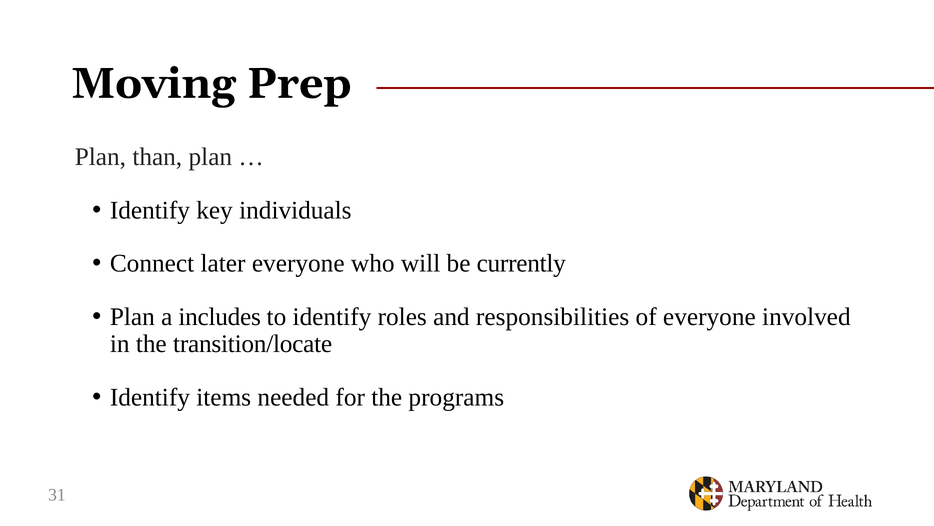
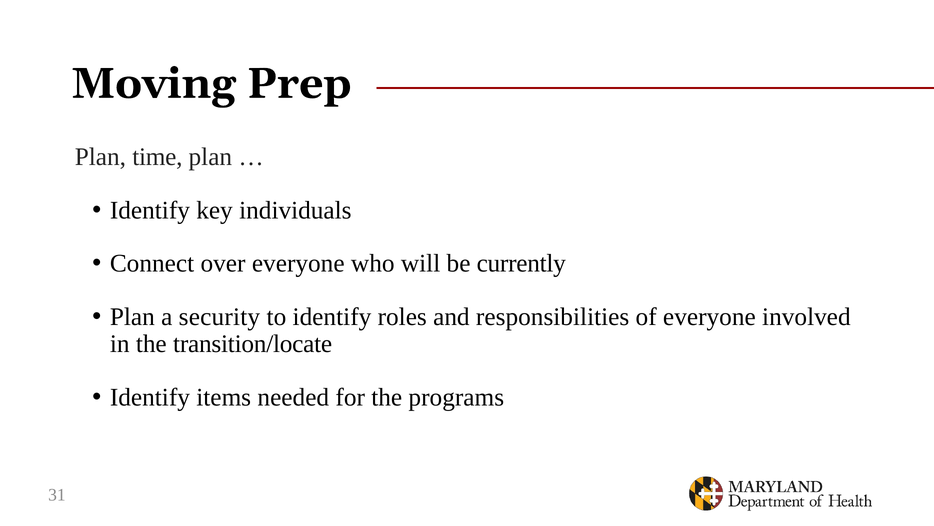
than: than -> time (157, 157)
later: later -> over (223, 263)
includes: includes -> security (219, 316)
